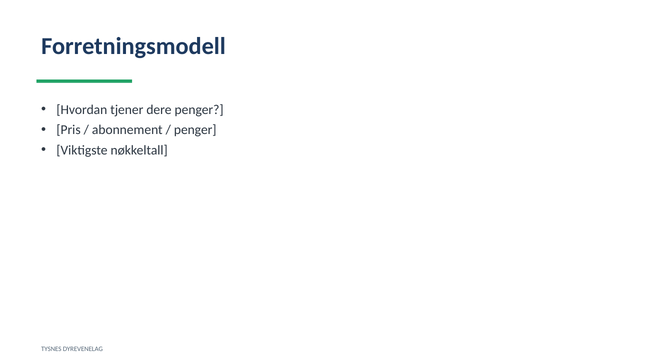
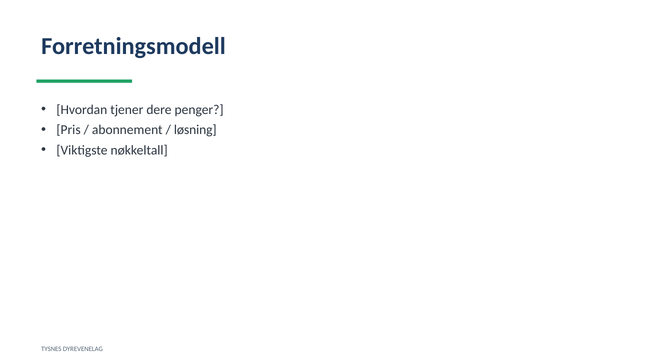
penger: penger -> løsning (195, 130)
